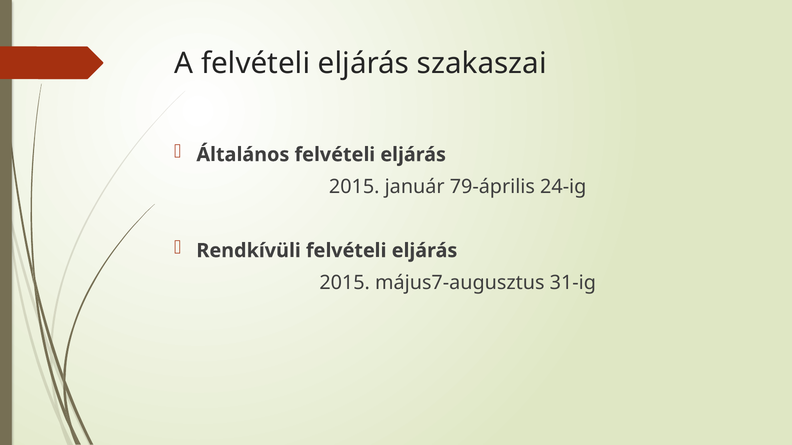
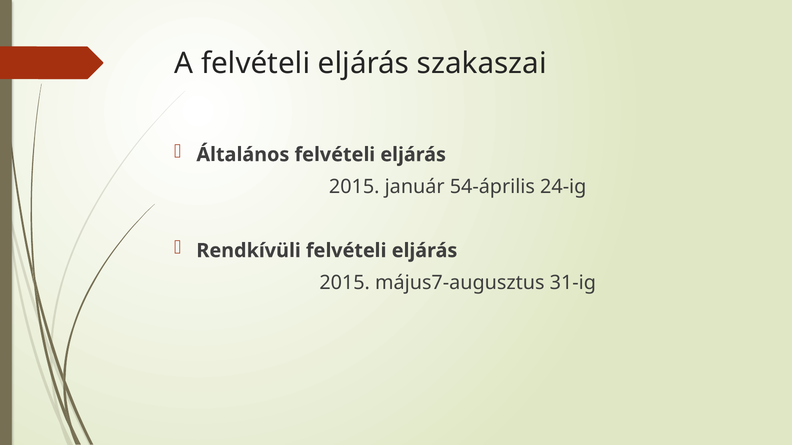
79-április: 79-április -> 54-április (492, 187)
